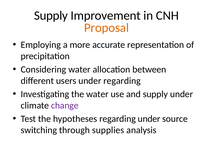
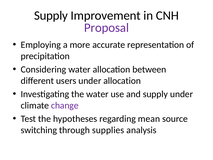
Proposal colour: orange -> purple (107, 28)
under regarding: regarding -> allocation (122, 81)
regarding under: under -> mean (149, 119)
